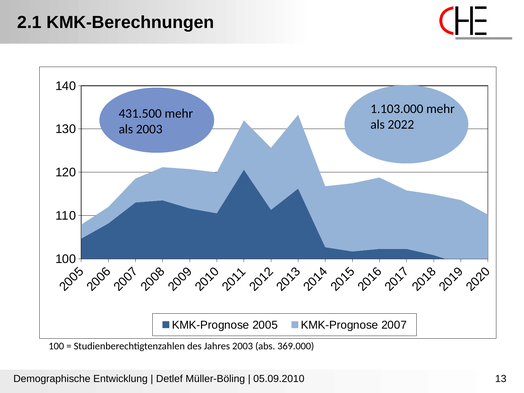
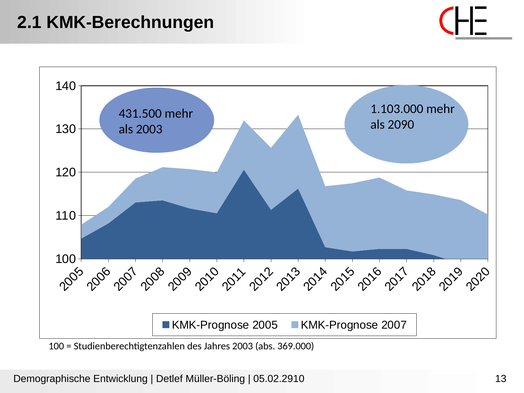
2022: 2022 -> 2090 (401, 125)
05.09.2010: 05.09.2010 -> 05.02.2910 (279, 379)
